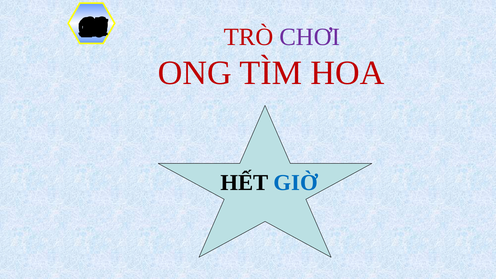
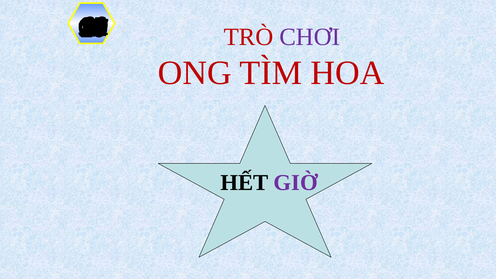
GIỜ colour: blue -> purple (296, 183)
